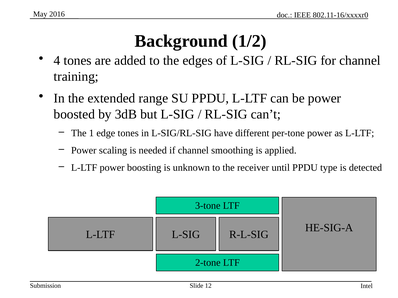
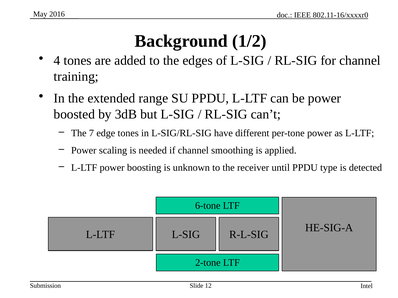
1: 1 -> 7 (91, 133)
3-tone: 3-tone -> 6-tone (208, 206)
